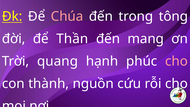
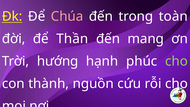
tông: tông -> toàn (173, 16)
quang: quang -> hướng (58, 61)
cho colour: pink -> light green (176, 61)
